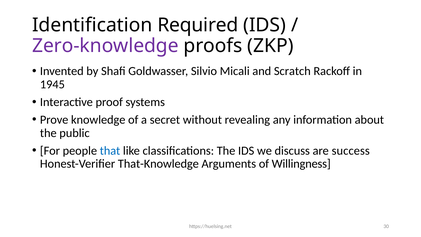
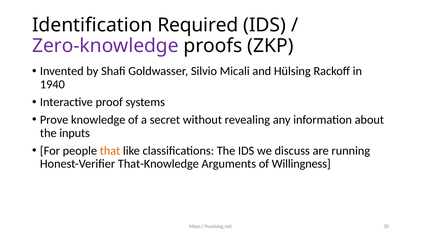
Scratch: Scratch -> Hülsing (292, 71)
1945: 1945 -> 1940 (52, 84)
public: public -> inputs (75, 133)
that colour: blue -> orange (110, 151)
success: success -> running (351, 151)
